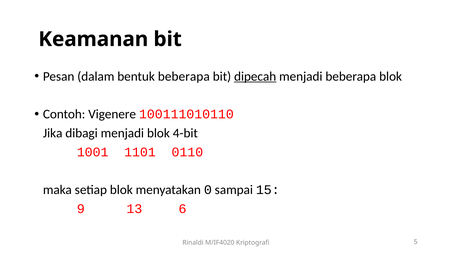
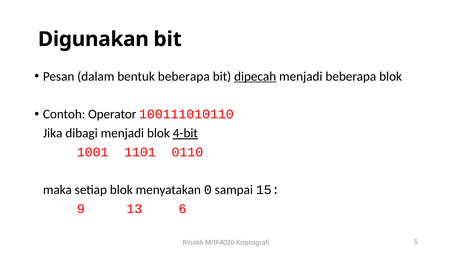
Keamanan: Keamanan -> Digunakan (93, 39)
Vigenere: Vigenere -> Operator (112, 114)
4-bit underline: none -> present (185, 133)
